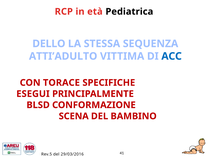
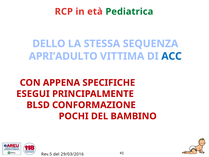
Pediatrica colour: black -> green (129, 12)
ATTI’ADULTO: ATTI’ADULTO -> APRI’ADULTO (63, 56)
TORACE: TORACE -> APPENA (61, 83)
SCENA: SCENA -> POCHI (74, 116)
